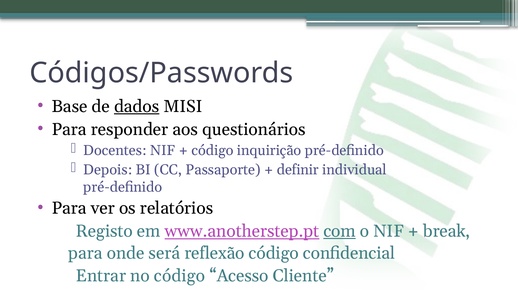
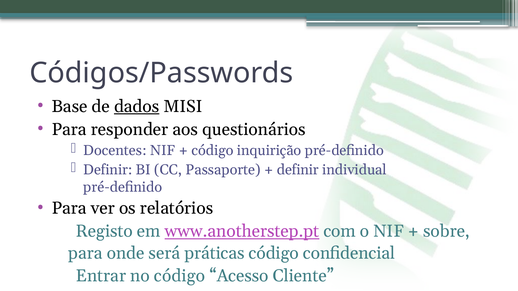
Depois: Depois -> Definir (108, 170)
com underline: present -> none (340, 231)
break: break -> sobre (447, 231)
reflexão: reflexão -> práticas (214, 253)
